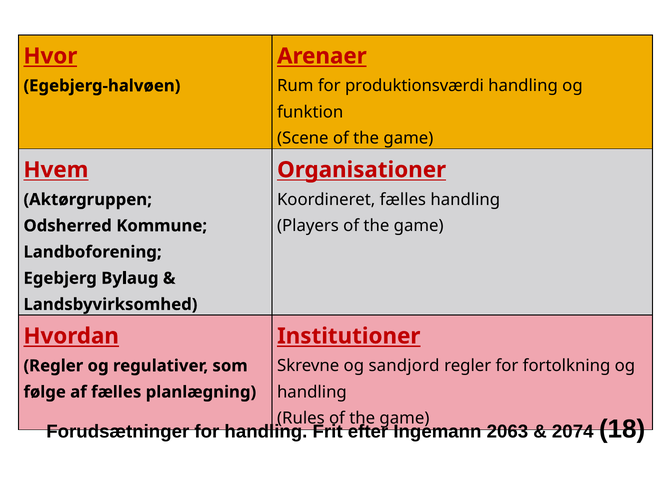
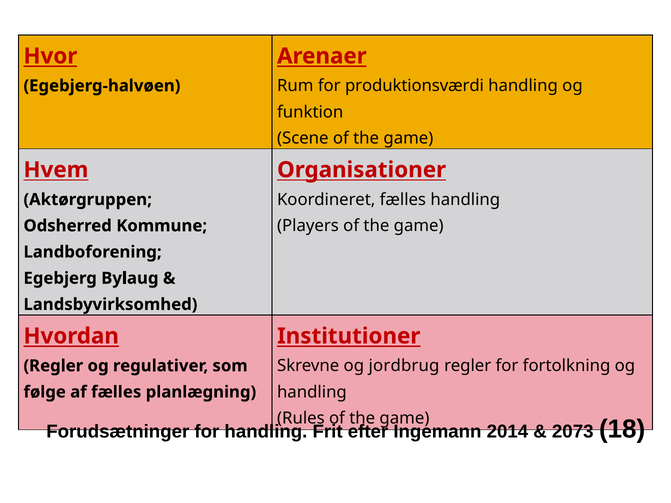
sandjord: sandjord -> jordbrug (404, 366)
2063: 2063 -> 2014 (507, 432)
2074: 2074 -> 2073 (573, 432)
